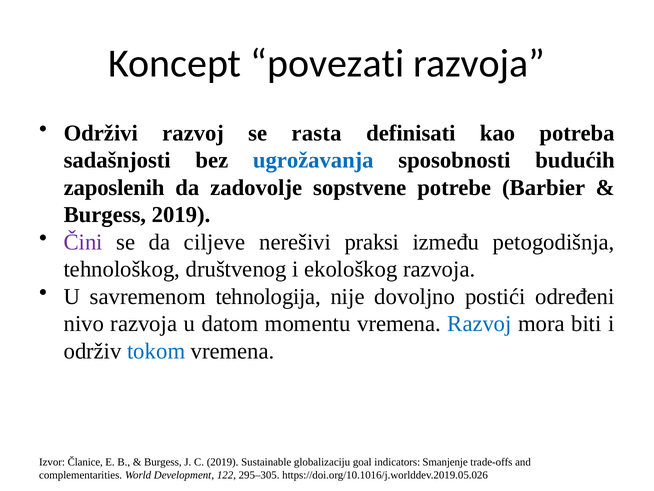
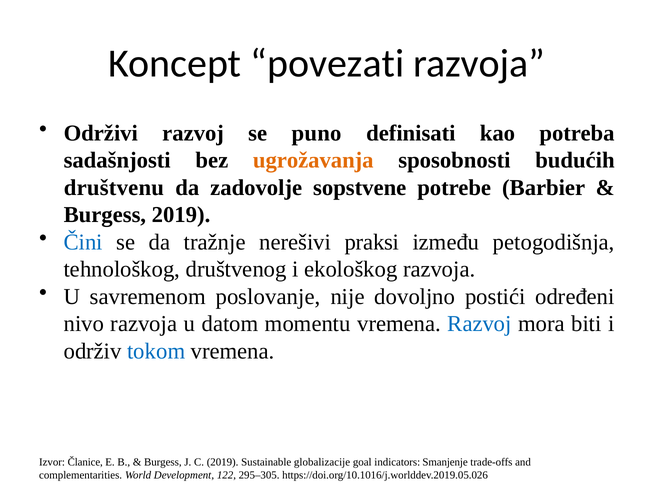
rasta: rasta -> puno (317, 133)
ugrožavanja colour: blue -> orange (313, 160)
zaposlenih: zaposlenih -> društvenu (114, 187)
Čini colour: purple -> blue (83, 242)
ciljeve: ciljeve -> tražnje (215, 242)
tehnologija: tehnologija -> poslovanje (268, 296)
globalizaciju: globalizaciju -> globalizacije (322, 462)
